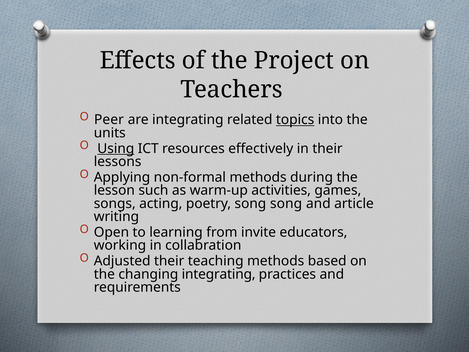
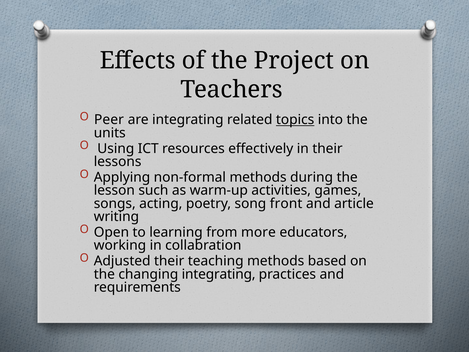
Using underline: present -> none (116, 148)
song song: song -> front (286, 203)
invite: invite -> more (258, 232)
